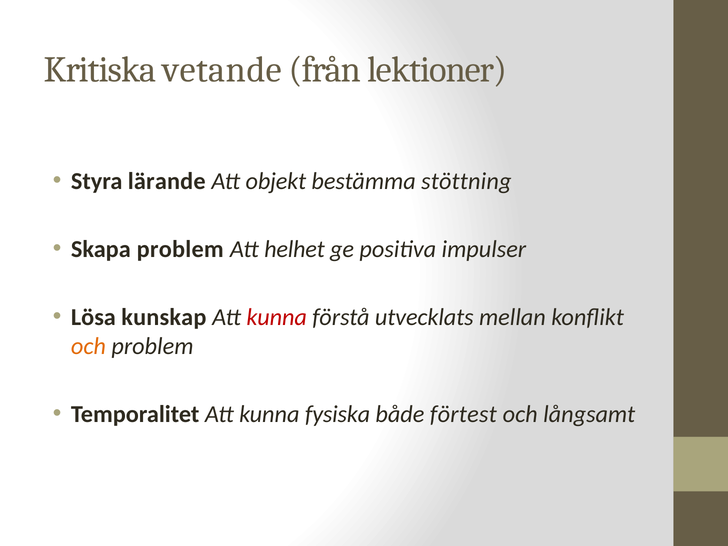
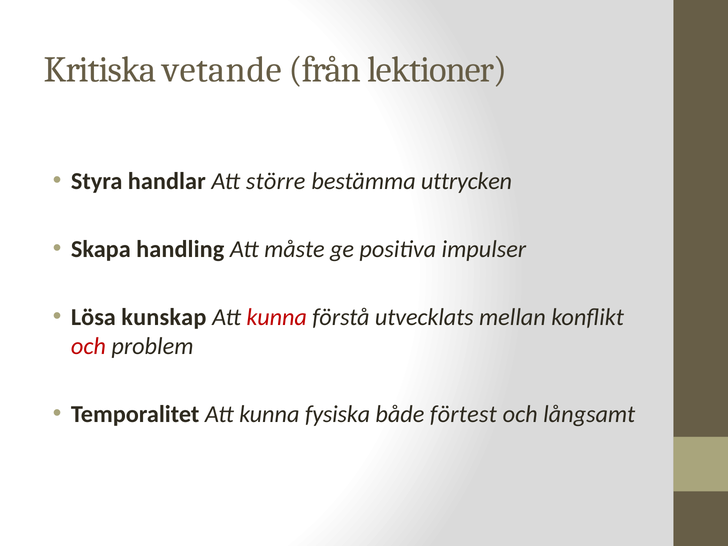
lärande: lärande -> handlar (167, 181)
objekt: objekt -> större (276, 181)
stöttning: stöttning -> uttrycken (467, 181)
Skapa problem: problem -> handling (180, 249)
helhet: helhet -> måste (294, 249)
och colour: orange -> red (88, 346)
